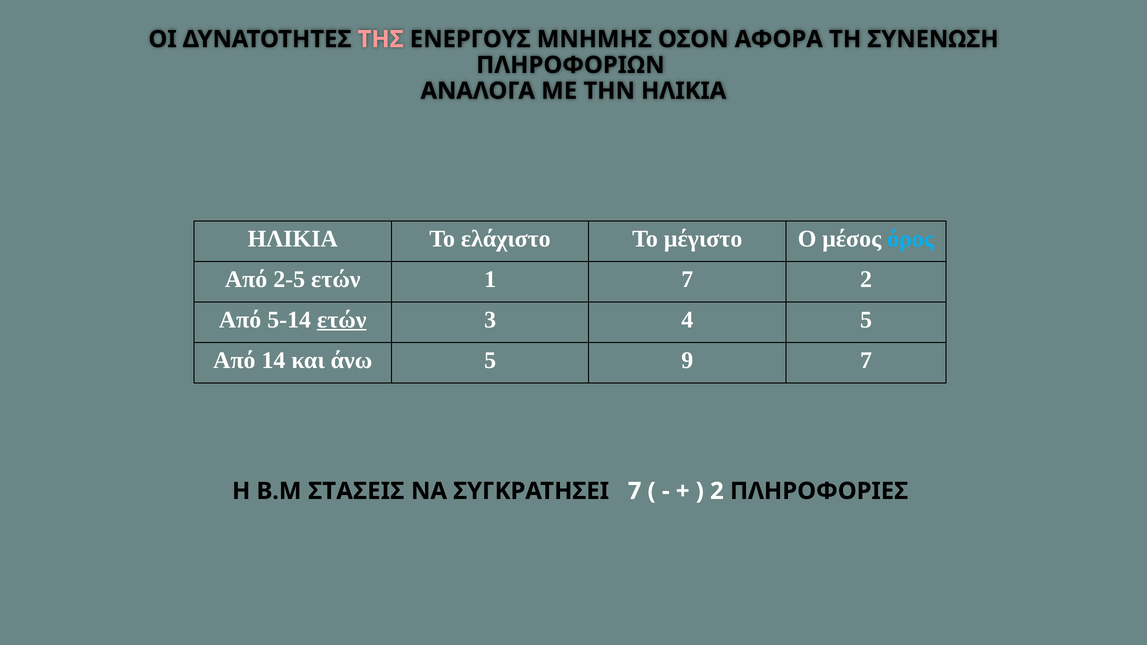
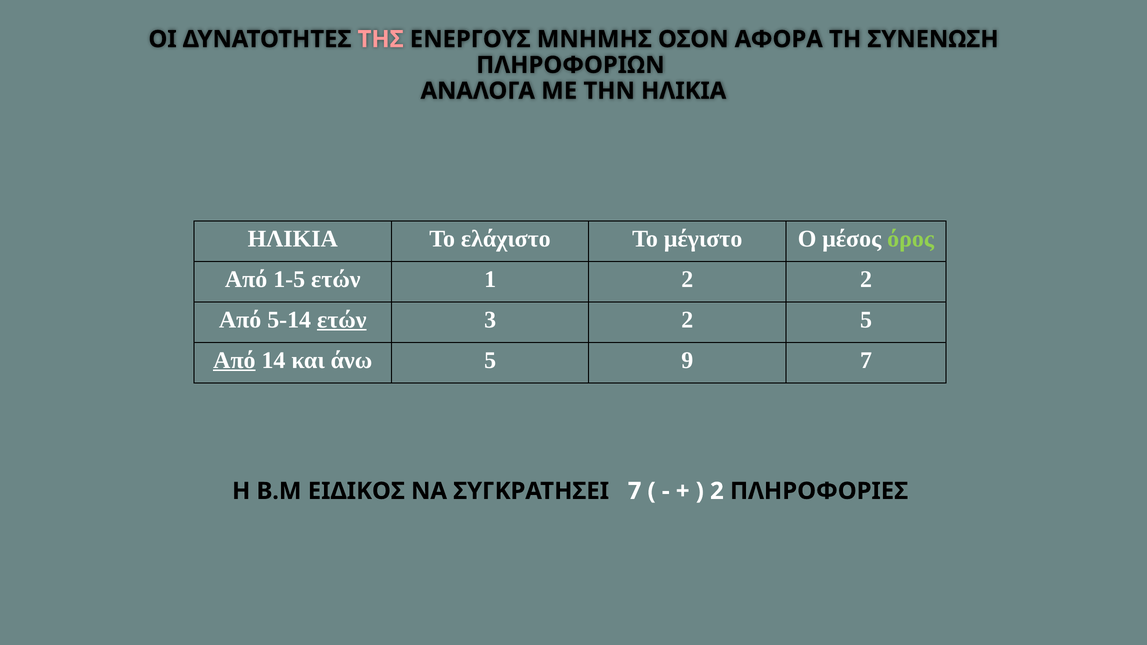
όρος colour: light blue -> light green (911, 239)
2-5: 2-5 -> 1-5 (289, 279)
1 7: 7 -> 2 (687, 279)
3 4: 4 -> 2 (687, 320)
Από underline: none -> present (234, 360)
ΣΤΑΣΕΙΣ: ΣΤΑΣΕΙΣ -> ΕΙΔΙΚΟΣ (356, 491)
